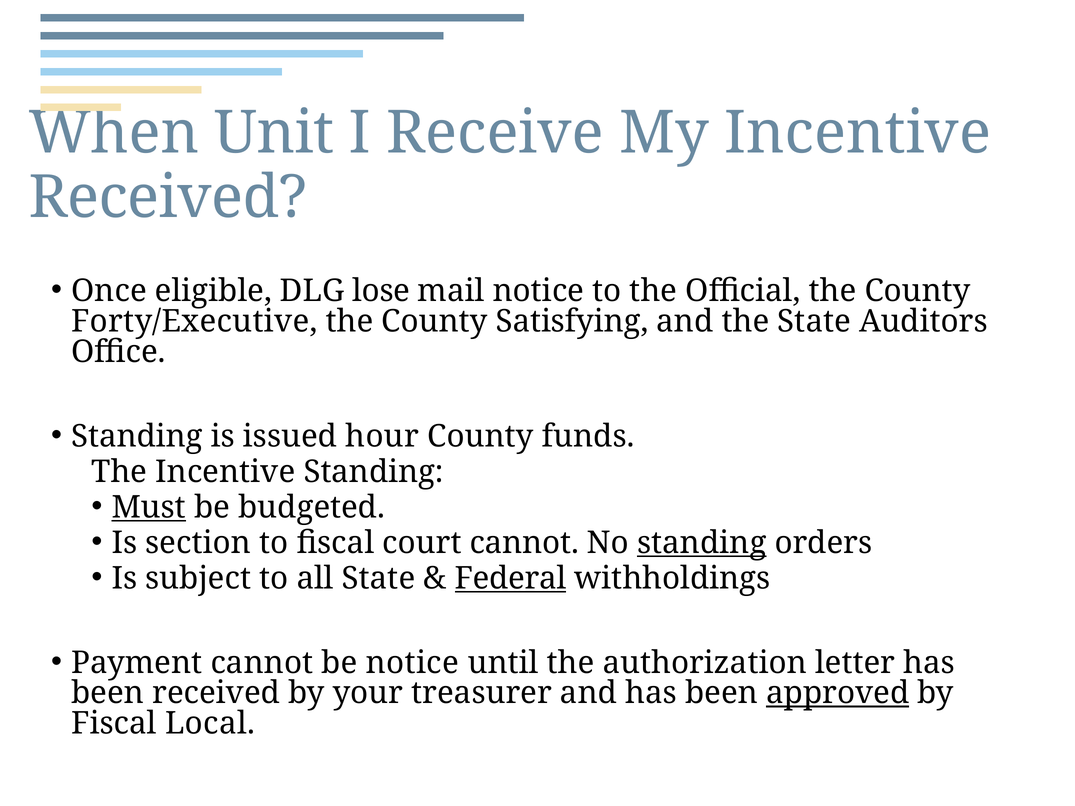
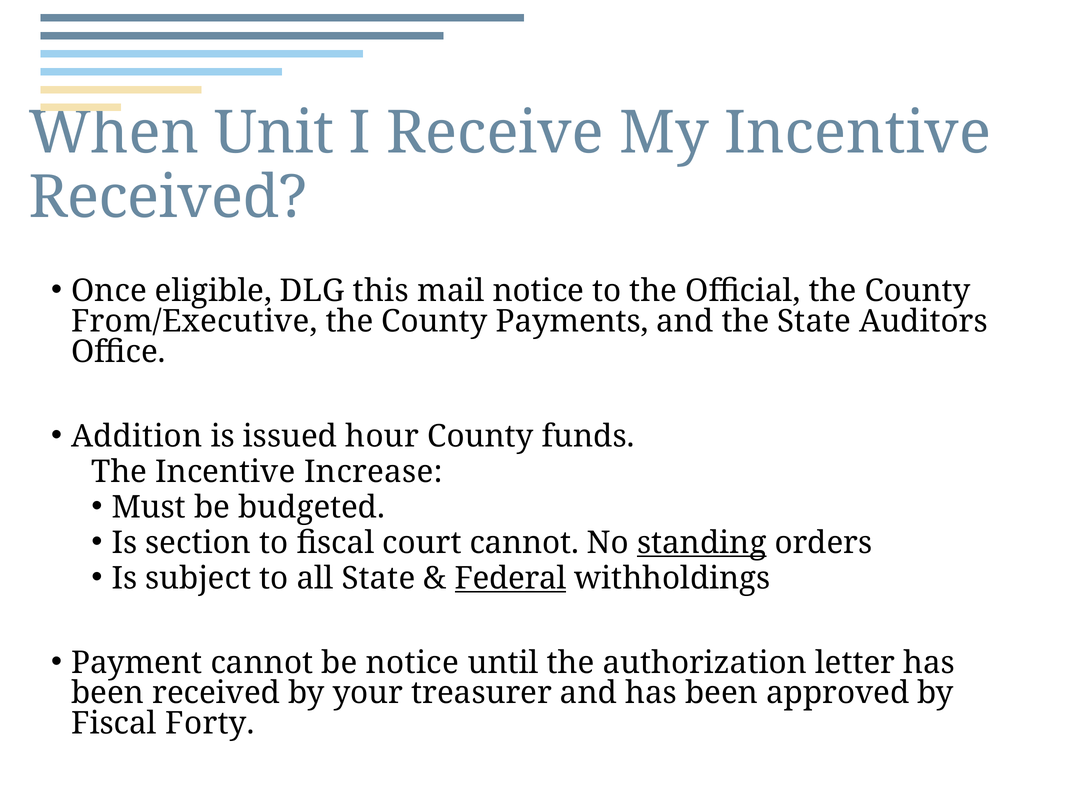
lose: lose -> this (381, 291)
Forty/Executive: Forty/Executive -> From/Executive (194, 322)
Satisfying: Satisfying -> Payments (572, 322)
Standing: Standing -> Addition (137, 437)
Incentive Standing: Standing -> Increase (374, 472)
Must underline: present -> none (149, 507)
approved underline: present -> none (838, 693)
Local: Local -> Forty (210, 724)
